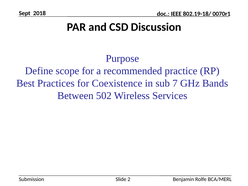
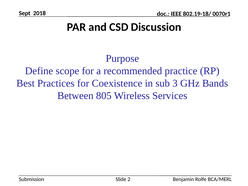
7: 7 -> 3 (175, 83)
502: 502 -> 805 (104, 96)
